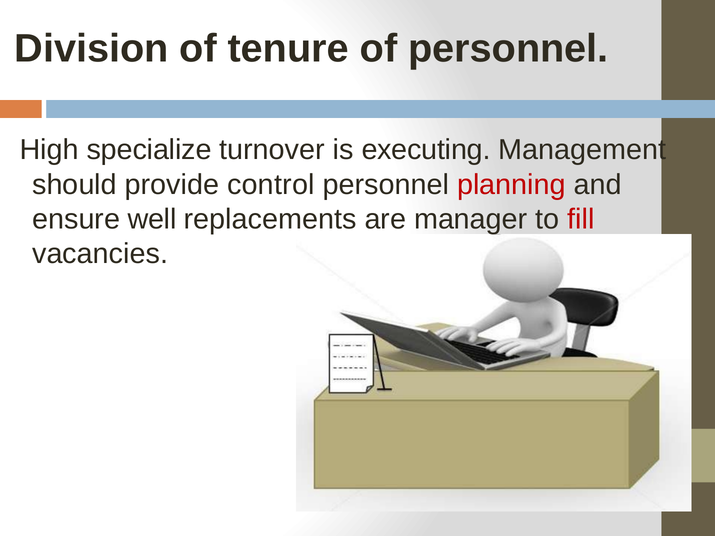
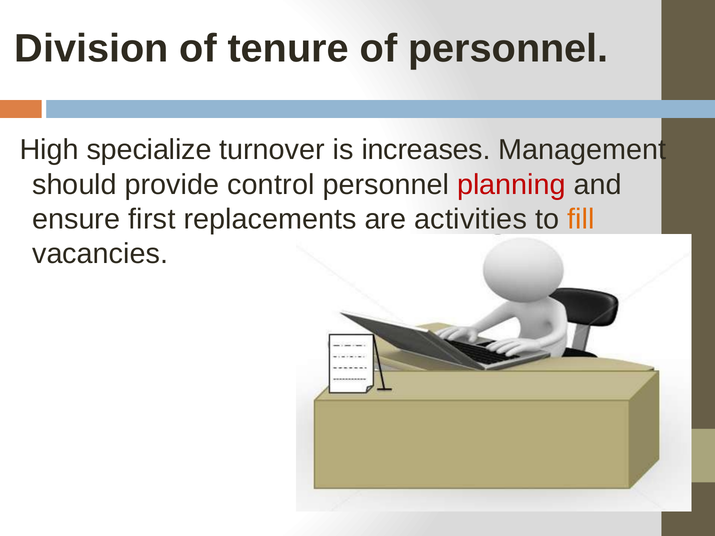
executing: executing -> increases (426, 150)
well: well -> first (152, 219)
manager: manager -> activities (471, 219)
fill colour: red -> orange (581, 219)
